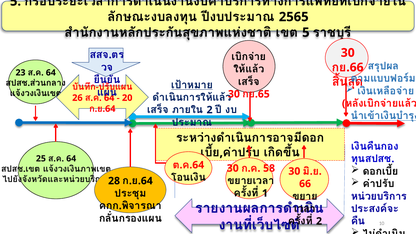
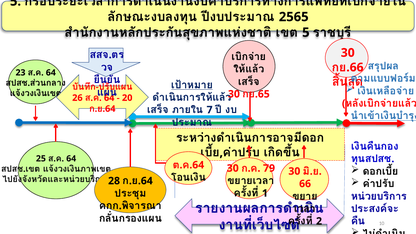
2: 2 -> 7 (210, 110)
58: 58 -> 79 (269, 168)
